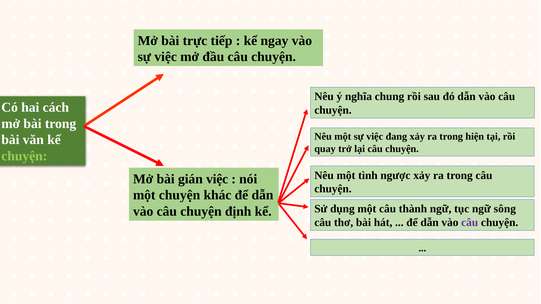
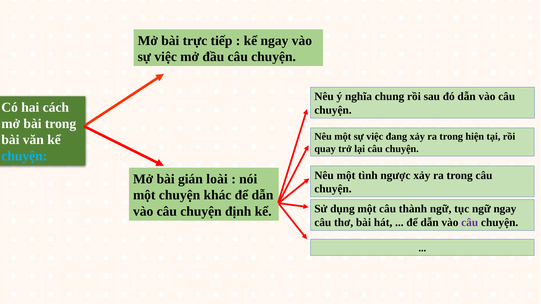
chuyện colour: light green -> light blue (24, 156)
gián việc: việc -> loài (217, 179)
ngữ sông: sông -> ngay (505, 209)
